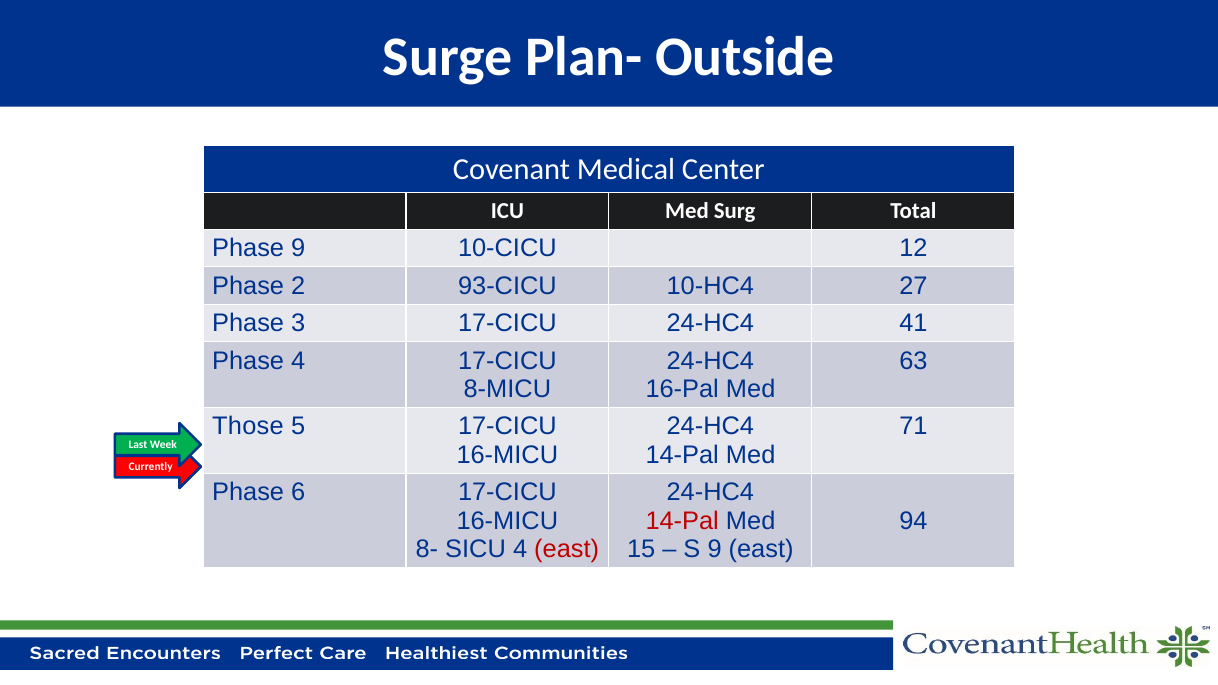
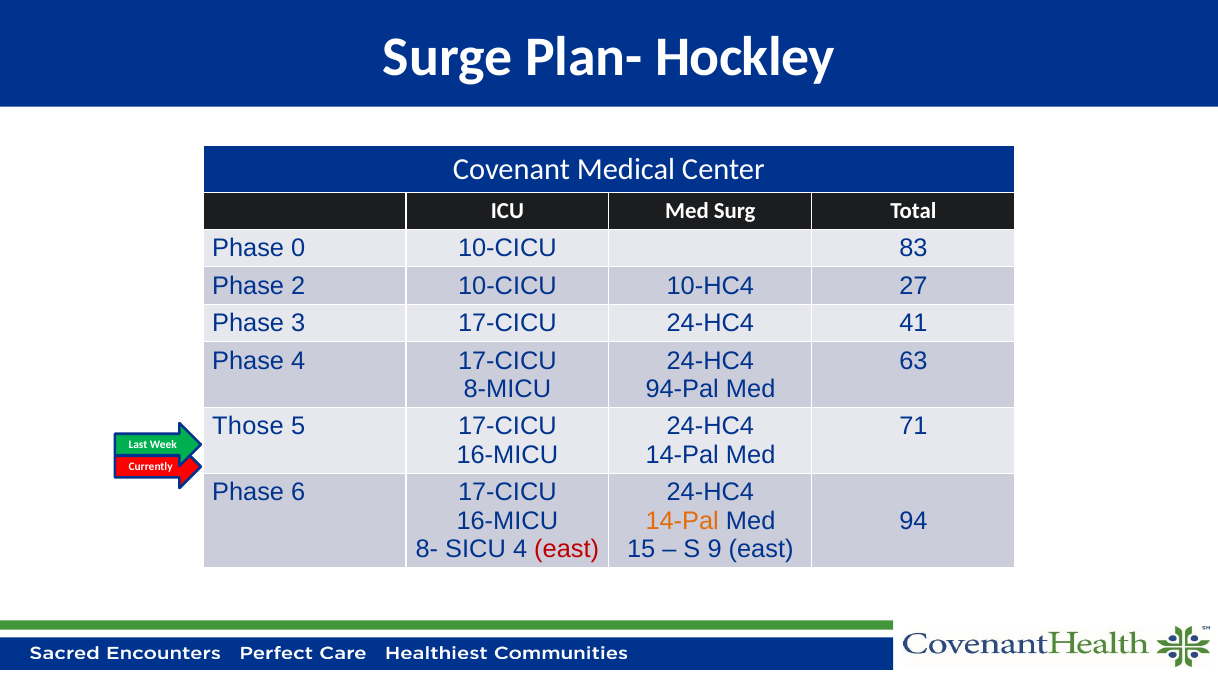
Outside: Outside -> Hockley (745, 57)
Phase 9: 9 -> 0 (298, 248)
12: 12 -> 83 (913, 248)
2 93-CICU: 93-CICU -> 10-CICU (507, 286)
16-Pal: 16-Pal -> 94-Pal (682, 389)
14-Pal colour: red -> orange (682, 521)
